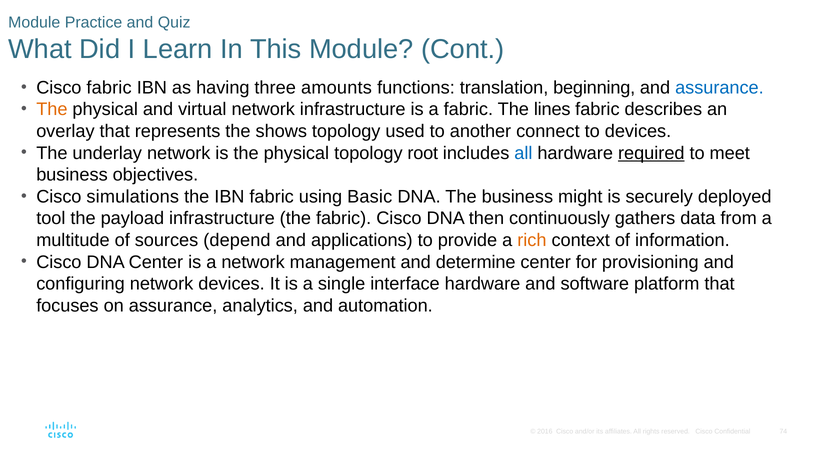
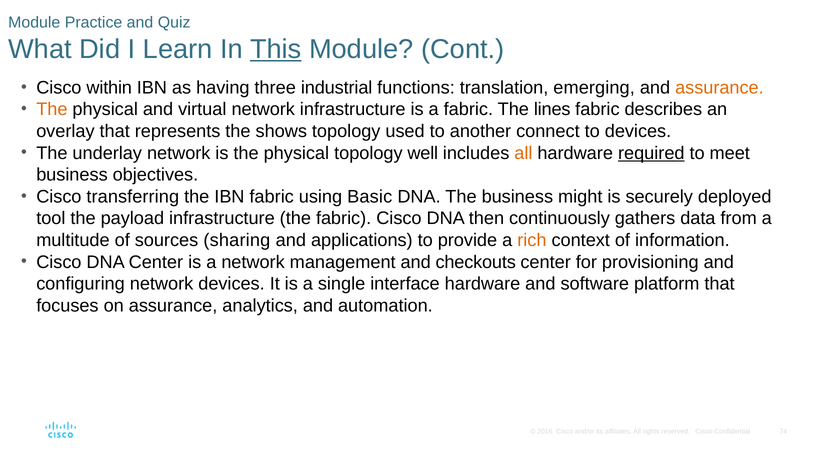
This underline: none -> present (276, 49)
Cisco fabric: fabric -> within (109, 88)
amounts: amounts -> industrial (337, 88)
beginning: beginning -> emerging (594, 88)
assurance colour: blue -> orange (719, 88)
root: root -> well (423, 153)
all colour: blue -> orange (523, 153)
simulations: simulations -> transferring (133, 197)
depend: depend -> sharing (237, 240)
determine: determine -> checkouts (476, 262)
